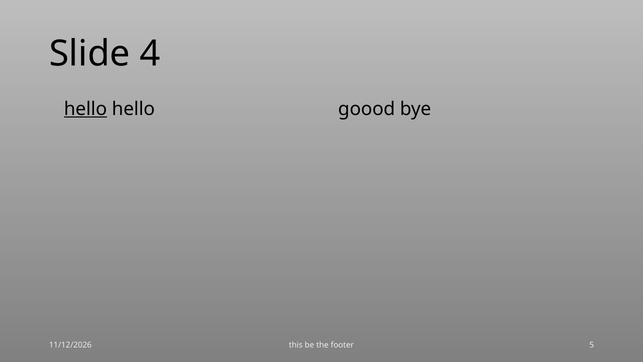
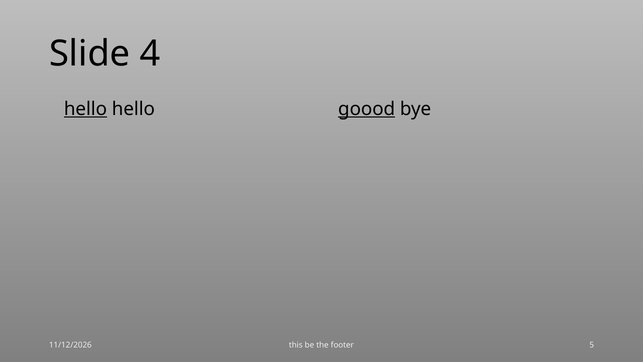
goood underline: none -> present (367, 109)
